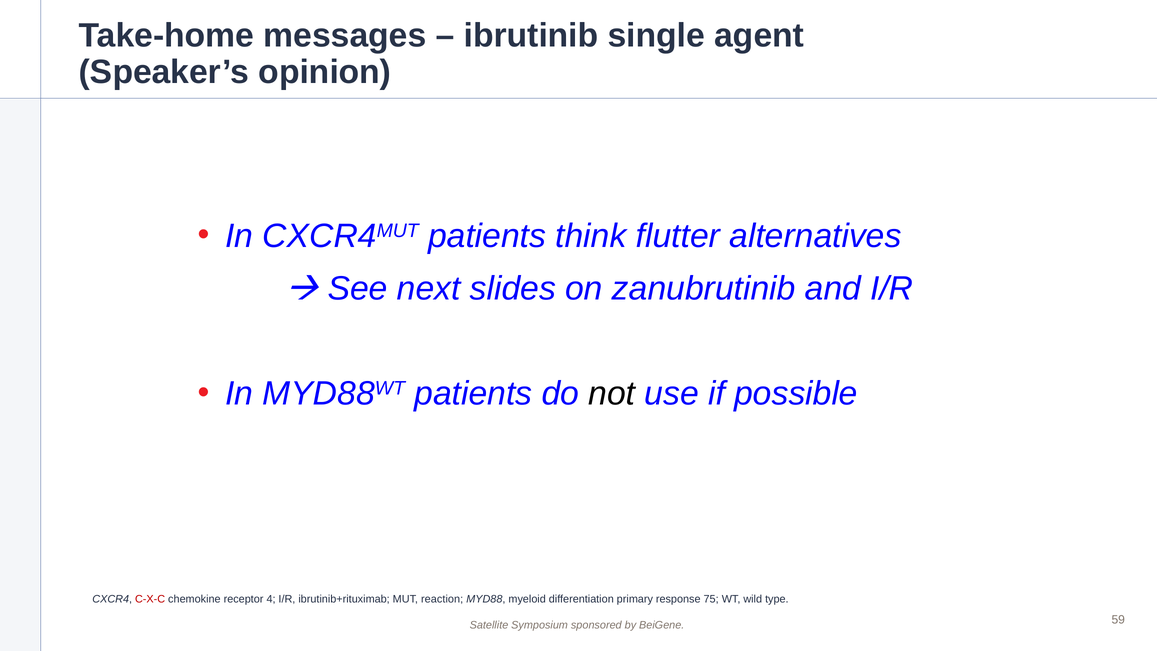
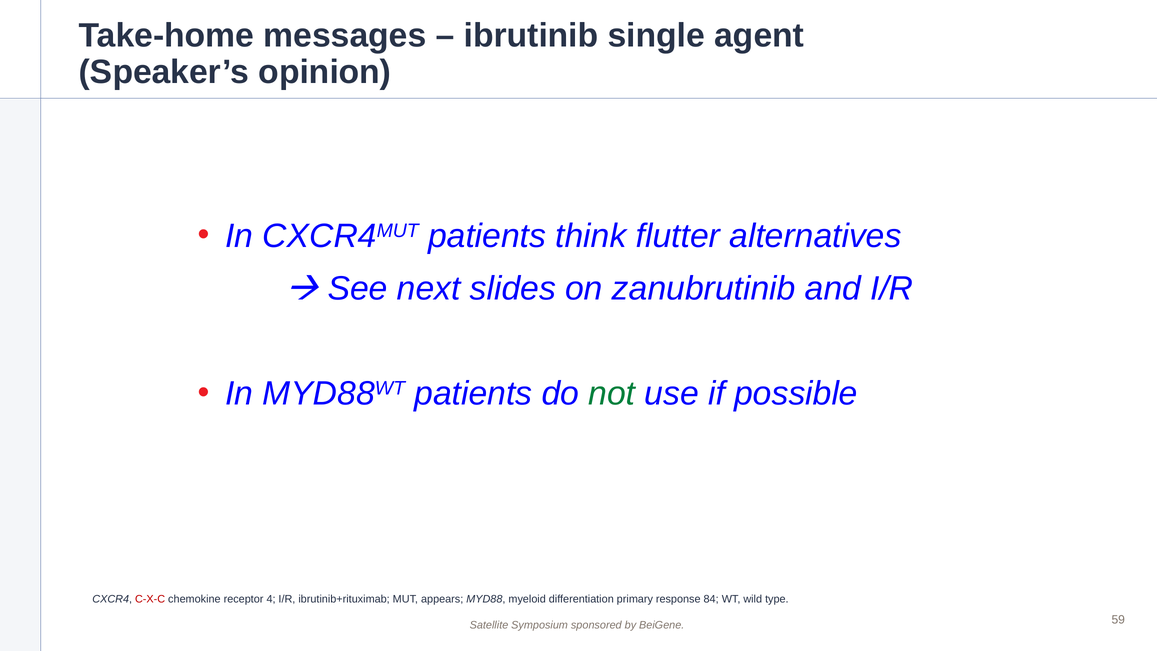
not colour: black -> green (612, 394)
reaction: reaction -> appears (442, 599)
75: 75 -> 84 (711, 599)
